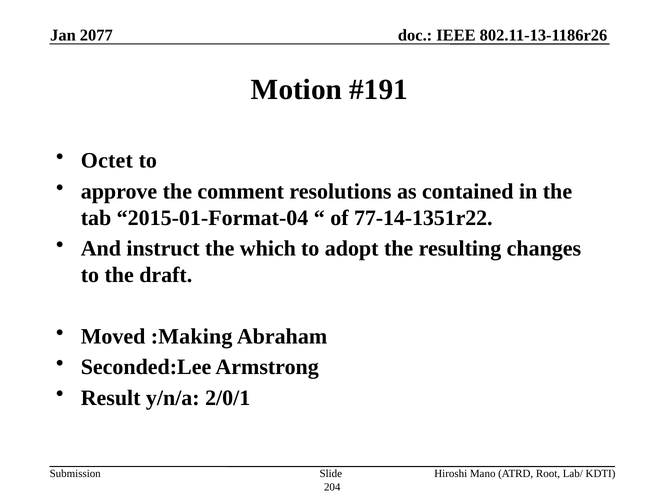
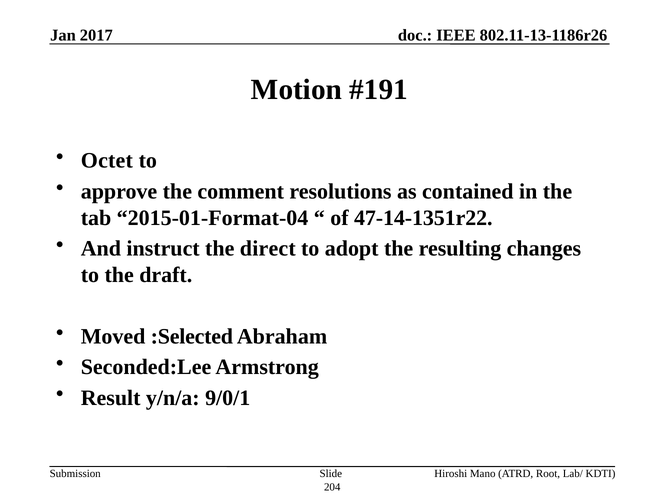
2077: 2077 -> 2017 (96, 35)
77-14-1351r22: 77-14-1351r22 -> 47-14-1351r22 (423, 218)
which: which -> direct (268, 249)
:Making: :Making -> :Selected (192, 337)
2/0/1: 2/0/1 -> 9/0/1 (228, 398)
